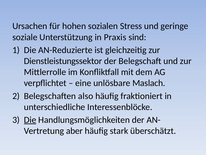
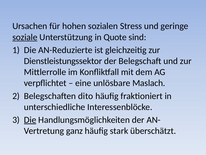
soziale underline: none -> present (25, 37)
Praxis: Praxis -> Quote (115, 37)
also: also -> dito (86, 96)
aber: aber -> ganz (74, 130)
